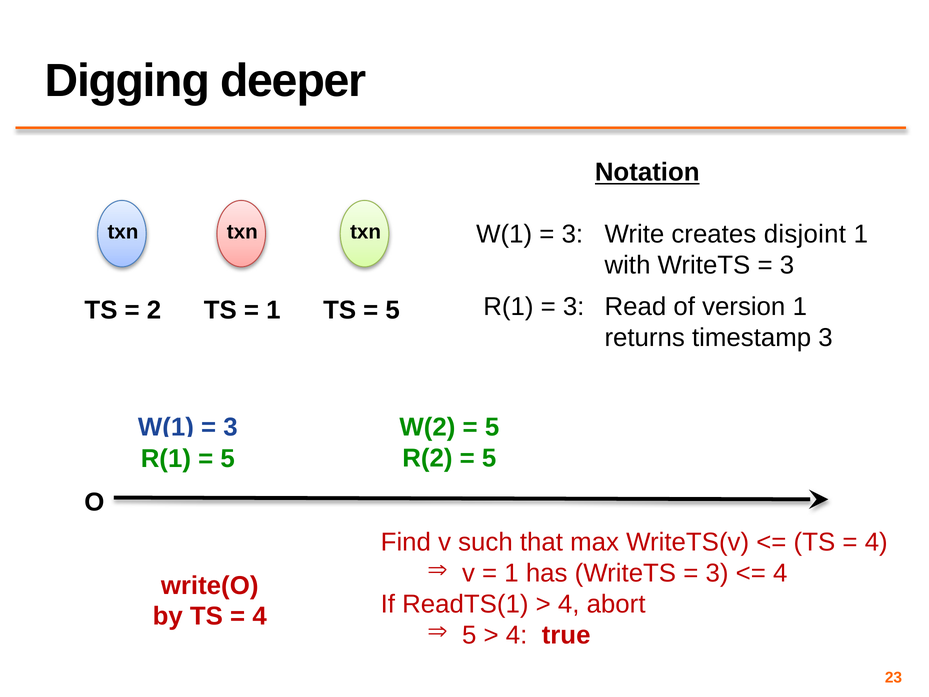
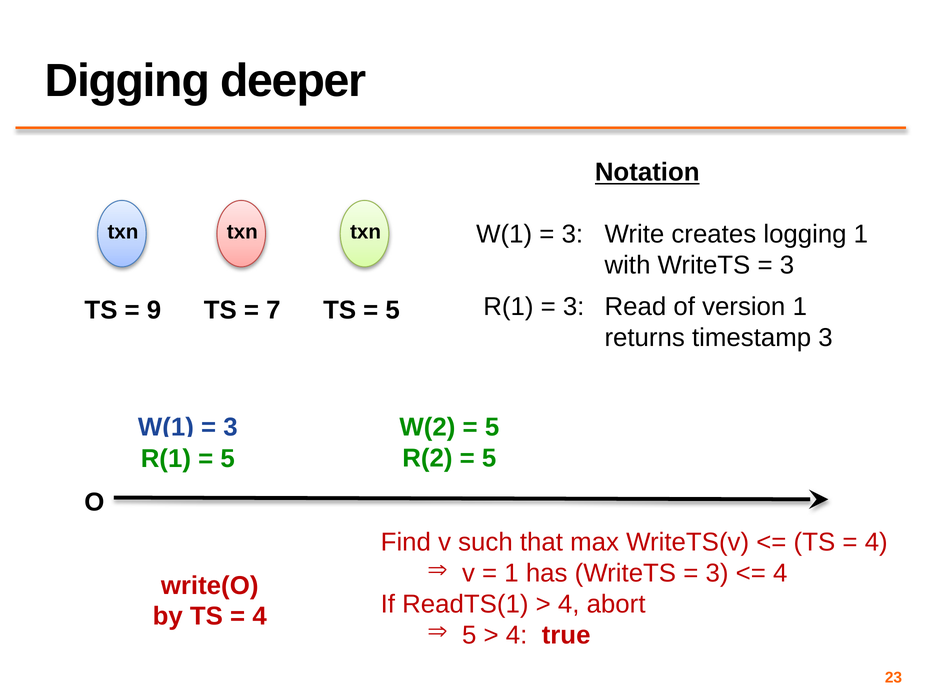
disjoint: disjoint -> logging (805, 234)
2: 2 -> 9 (154, 310)
1: 1 -> 7 (273, 310)
